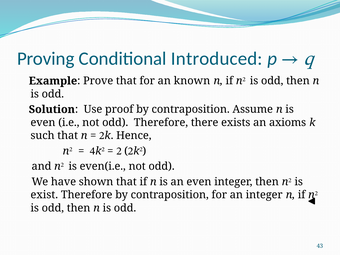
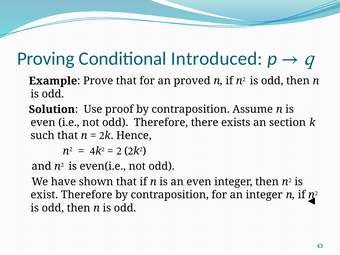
known: known -> proved (192, 81)
axioms: axioms -> section (288, 122)
